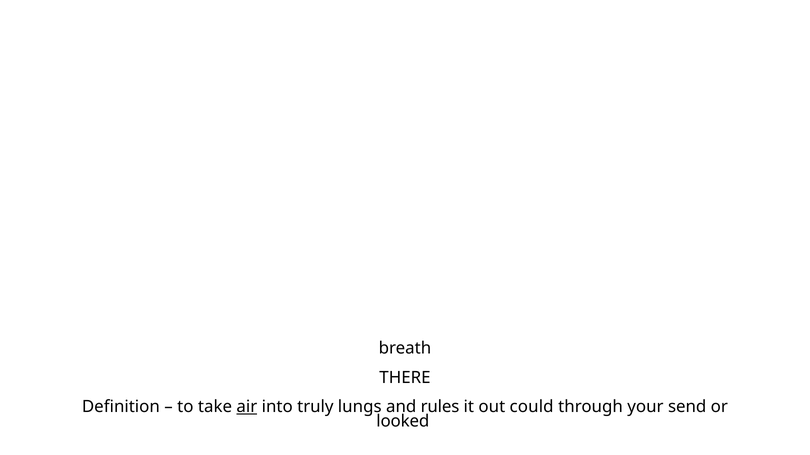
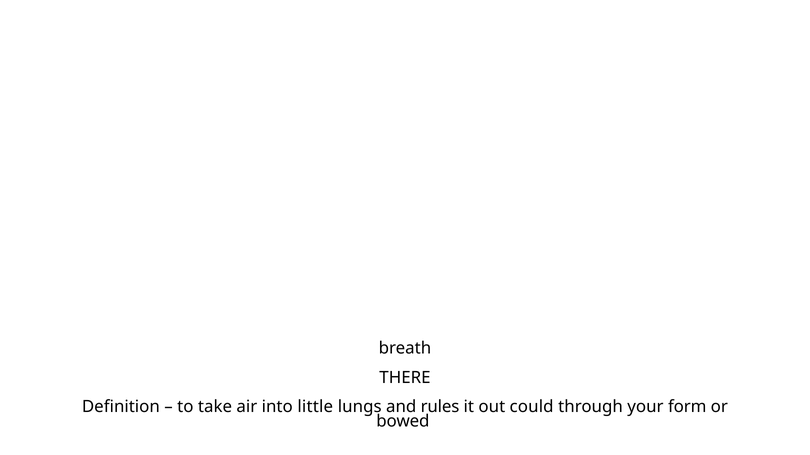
air underline: present -> none (247, 407)
truly: truly -> little (315, 407)
send: send -> form (687, 407)
looked: looked -> bowed (403, 422)
